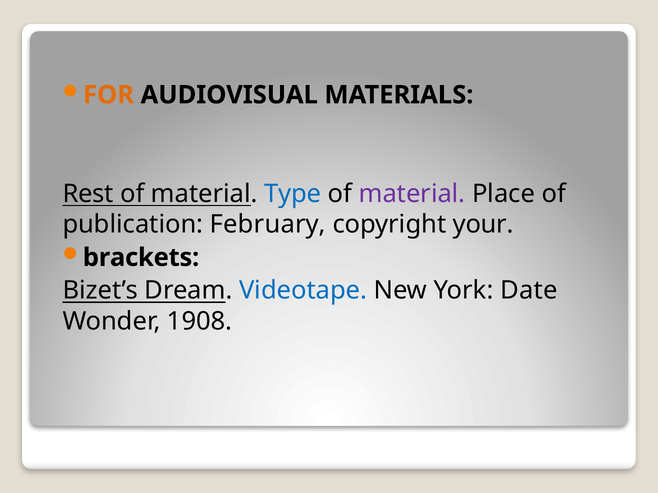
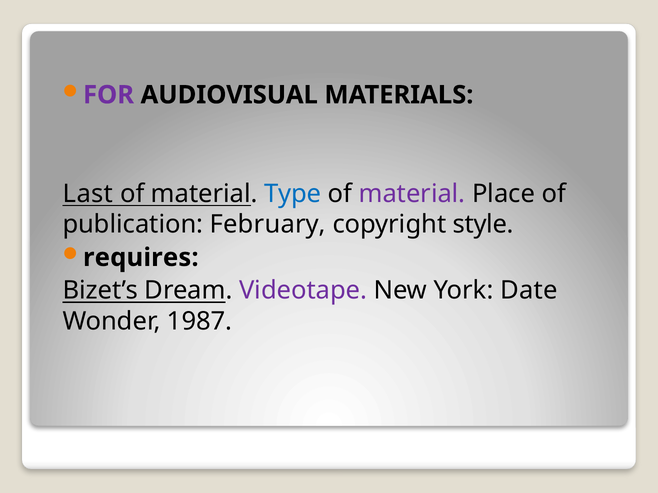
FOR colour: orange -> purple (109, 95)
Rest: Rest -> Last (88, 194)
your: your -> style (483, 225)
brackets: brackets -> requires (141, 258)
Videotape colour: blue -> purple (303, 291)
1908: 1908 -> 1987 (200, 321)
